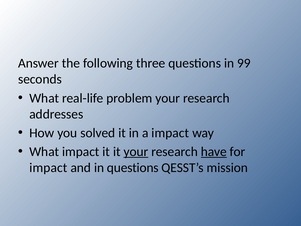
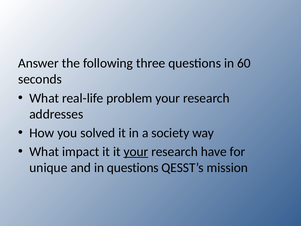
99: 99 -> 60 (244, 63)
a impact: impact -> society (170, 133)
have underline: present -> none (214, 152)
impact: impact -> unique (48, 168)
